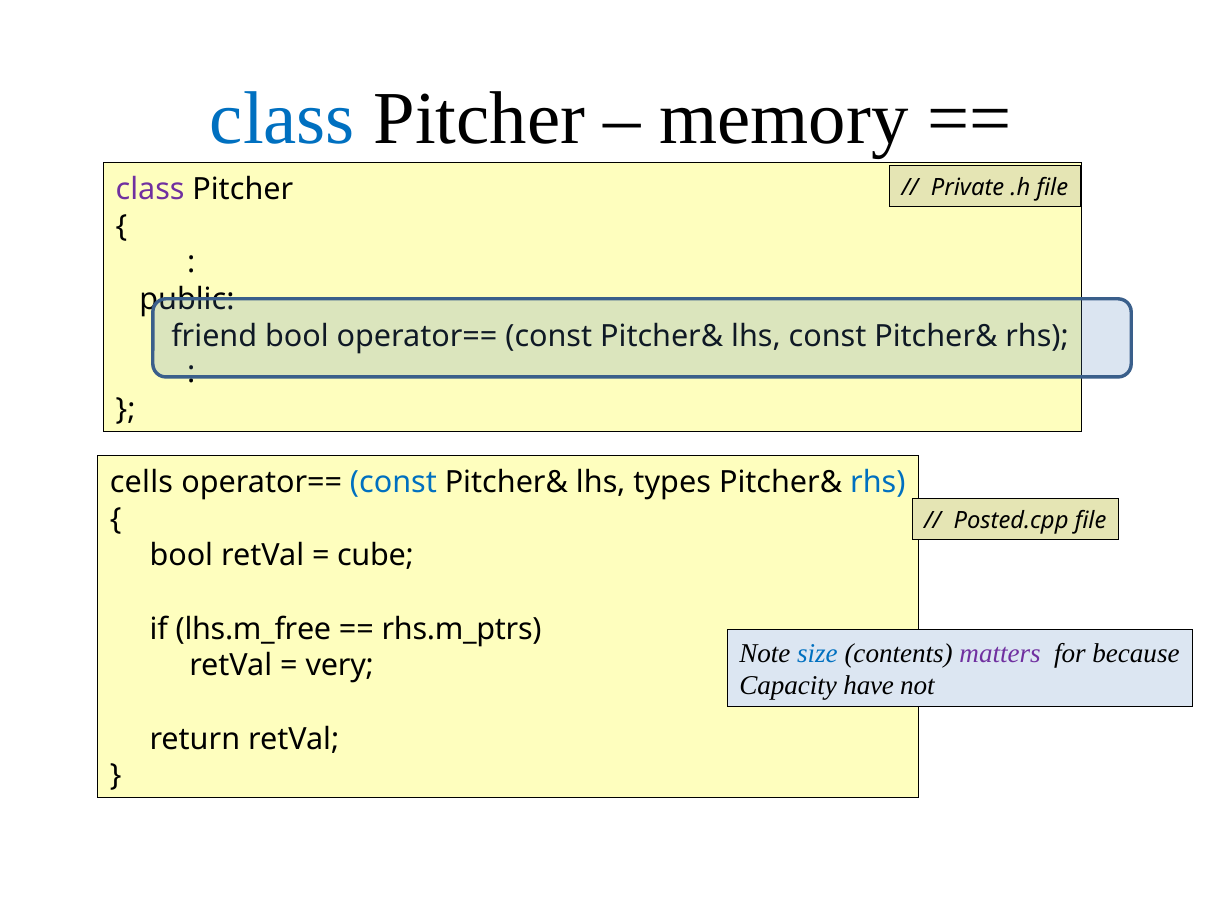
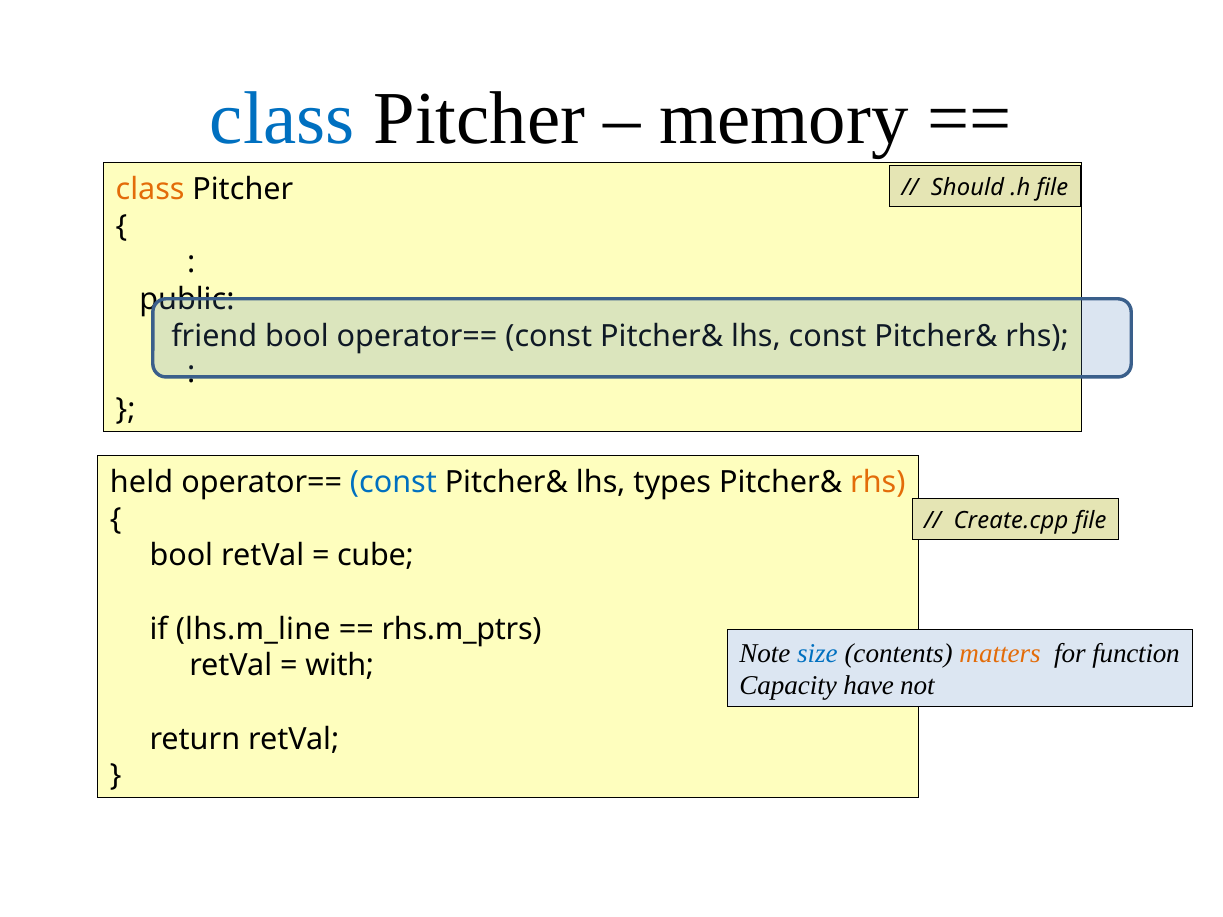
class colour: purple -> orange (150, 190)
Private: Private -> Should (968, 188)
cells: cells -> held (142, 482)
rhs colour: blue -> orange (878, 482)
Posted.cpp: Posted.cpp -> Create.cpp (1011, 521)
lhs.m_free: lhs.m_free -> lhs.m_line (253, 629)
matters colour: purple -> orange (1000, 654)
because: because -> function (1136, 654)
very: very -> with (340, 666)
